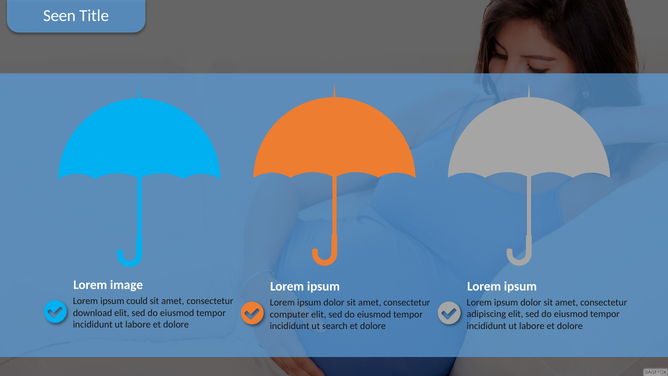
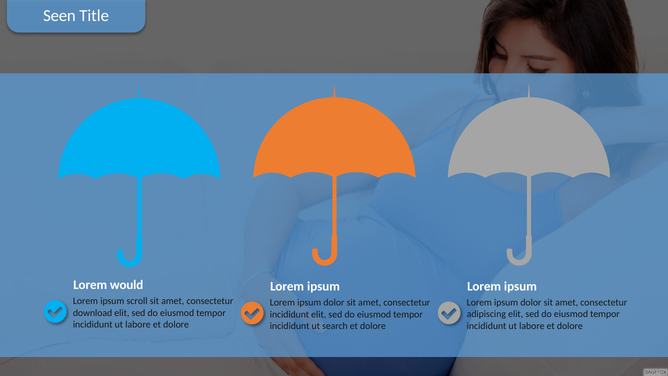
image: image -> would (127, 285)
could: could -> scroll (137, 301)
computer: computer -> incididunt (289, 314)
